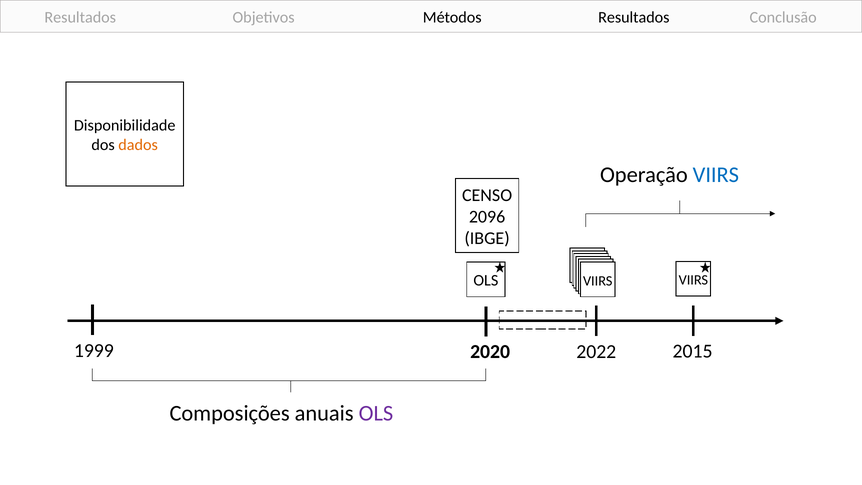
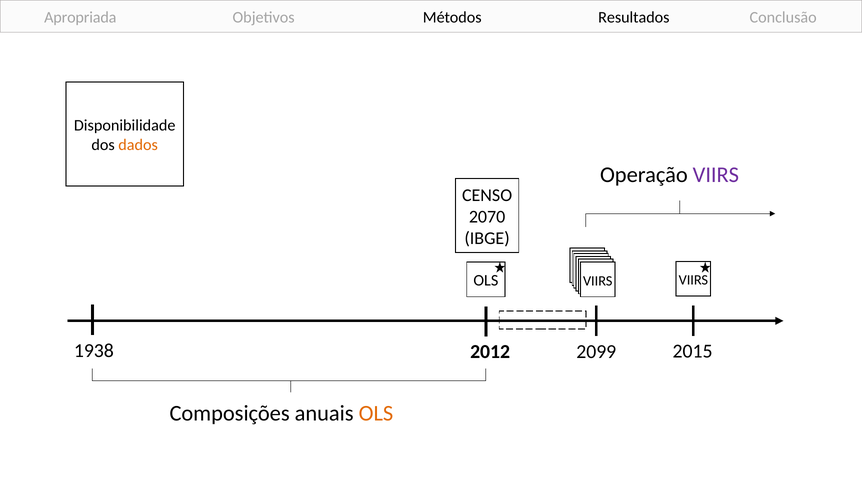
Resultados: Resultados -> Apropriada (80, 17)
VIIRS colour: blue -> purple (716, 175)
2096: 2096 -> 2070 (487, 217)
1999: 1999 -> 1938 (94, 350)
2020: 2020 -> 2012 (490, 352)
2022: 2022 -> 2099 (596, 352)
OLS colour: purple -> orange (376, 413)
